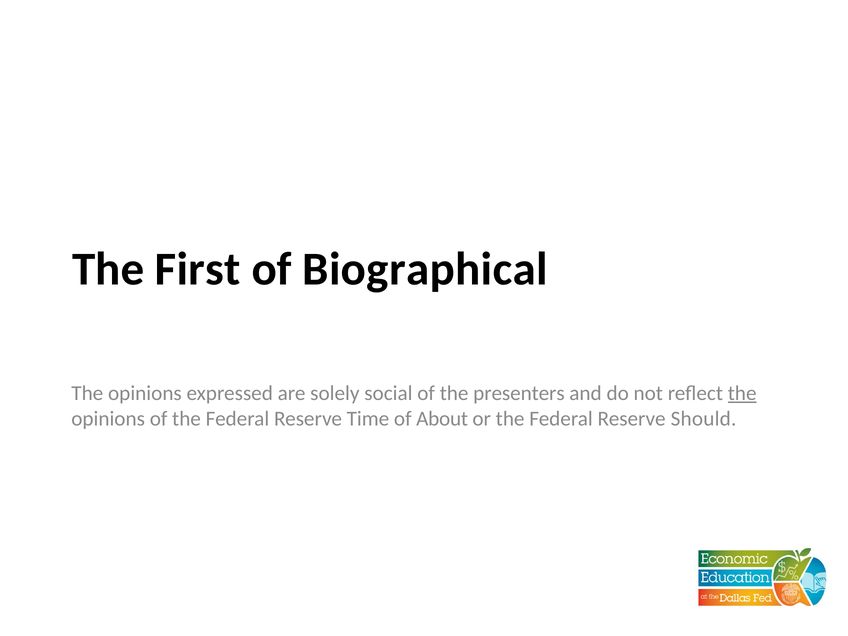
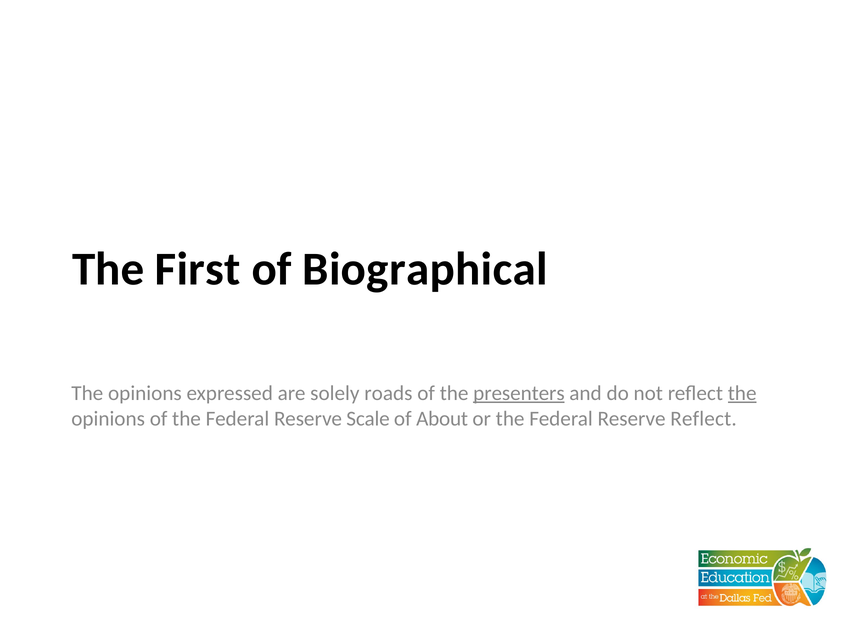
social: social -> roads (388, 393)
presenters underline: none -> present (519, 393)
Time: Time -> Scale (368, 419)
Reserve Should: Should -> Reflect (704, 419)
